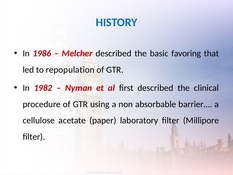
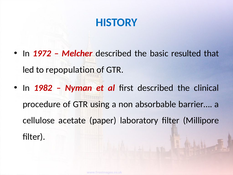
1986: 1986 -> 1972 (42, 53)
favoring: favoring -> resulted (186, 53)
